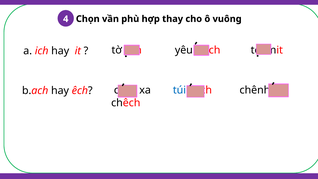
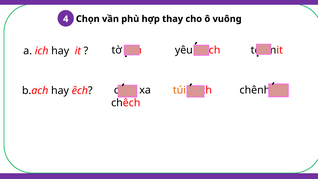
túi colour: blue -> orange (179, 90)
